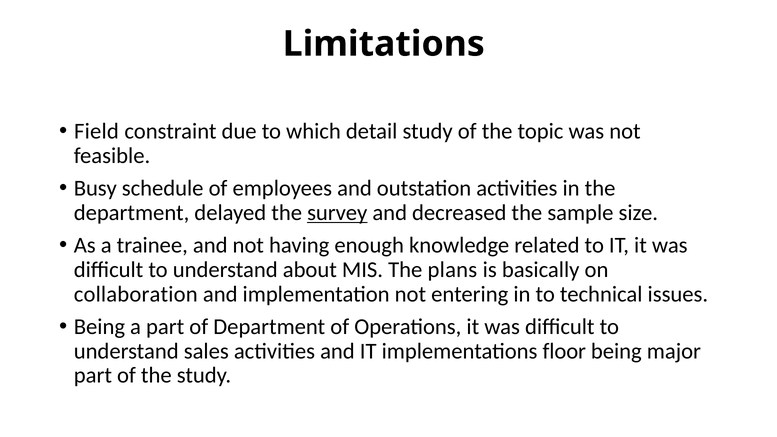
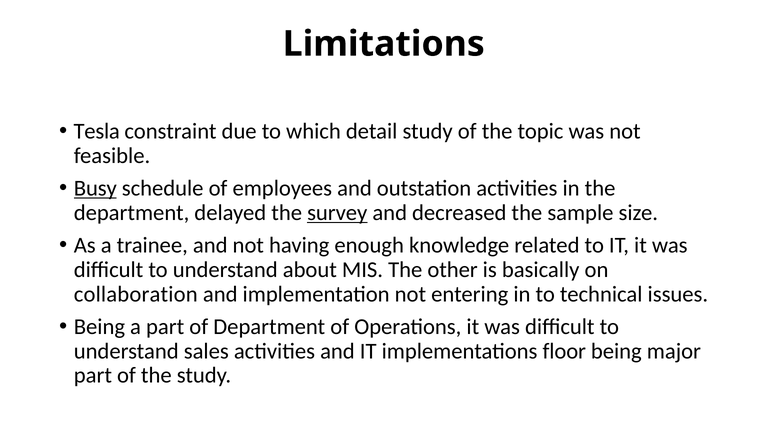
Field: Field -> Tesla (97, 131)
Busy underline: none -> present (95, 188)
plans: plans -> other (453, 270)
